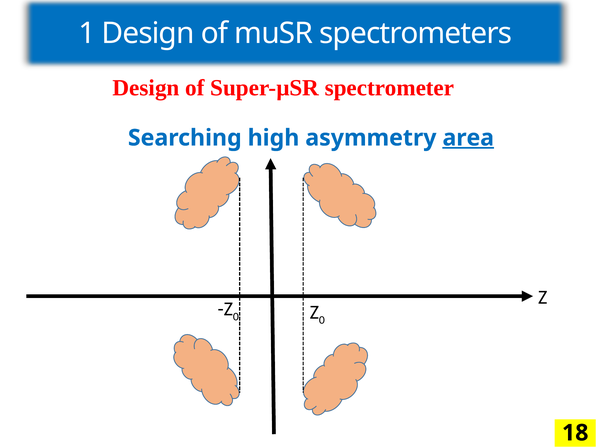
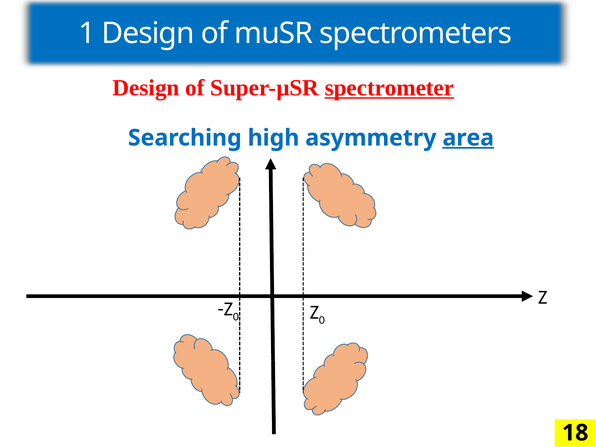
spectrometer underline: none -> present (389, 88)
